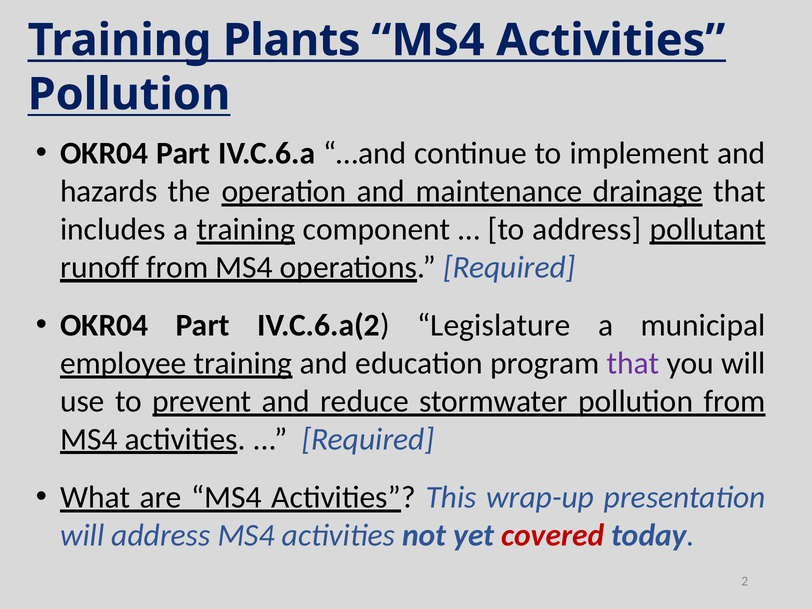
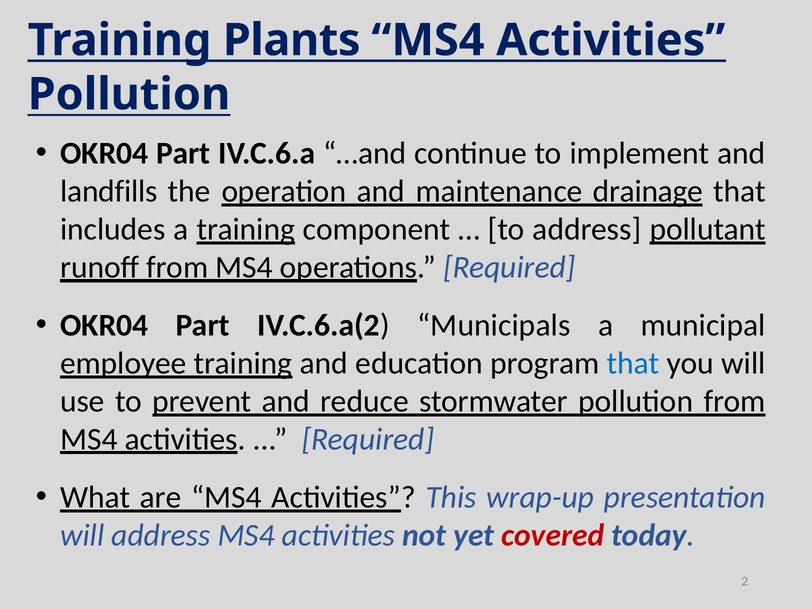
hazards: hazards -> landfills (109, 191)
Legislature: Legislature -> Municipals (494, 325)
that colour: purple -> blue (633, 363)
